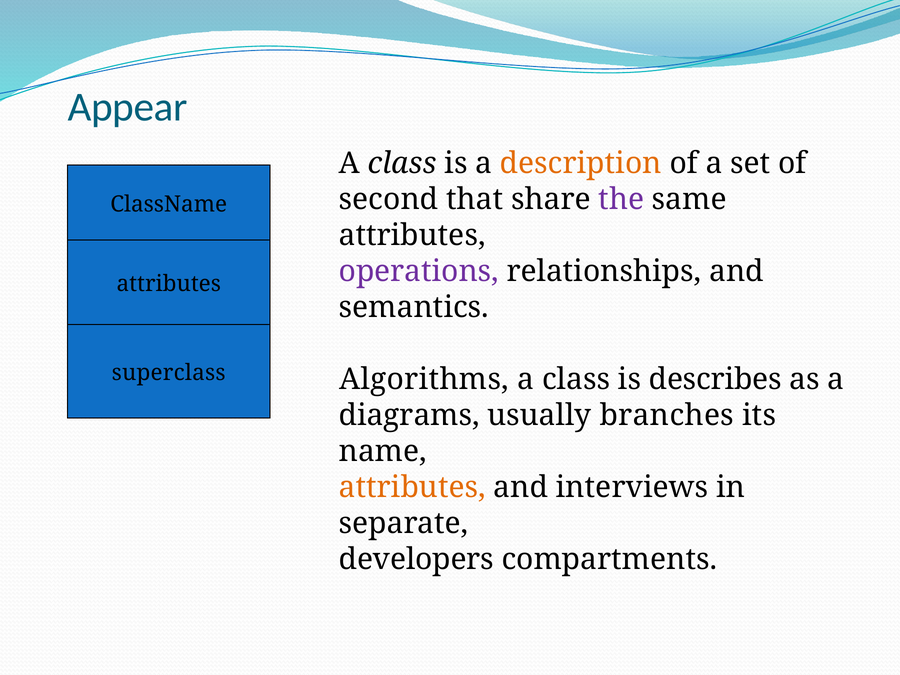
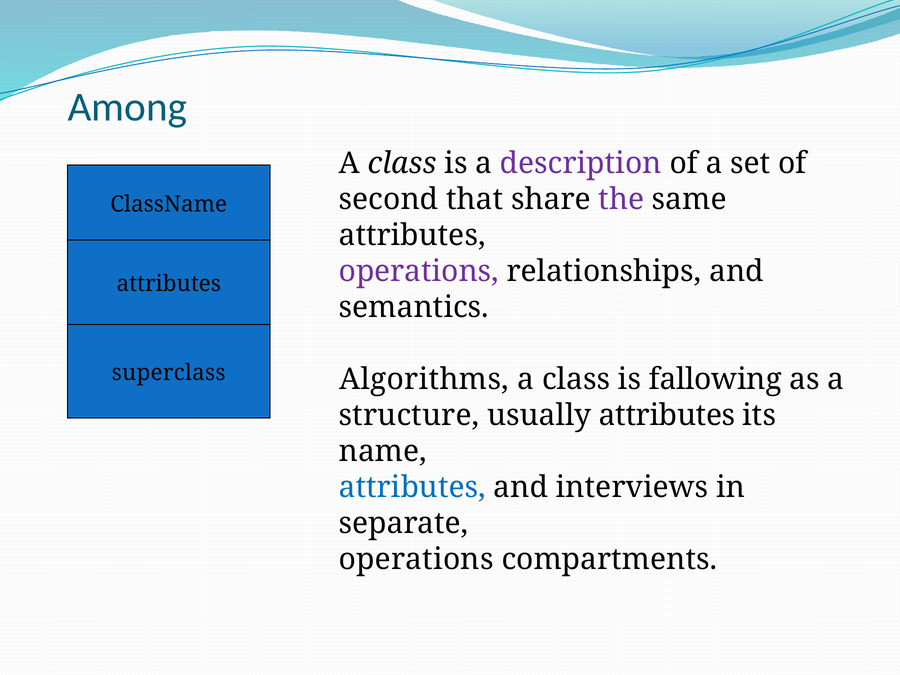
Appear: Appear -> Among (127, 107)
description colour: orange -> purple (581, 164)
describes: describes -> fallowing (715, 380)
diagrams: diagrams -> structure (409, 416)
usually branches: branches -> attributes (667, 416)
attributes colour: orange -> blue (412, 488)
developers: developers -> operations (416, 560)
